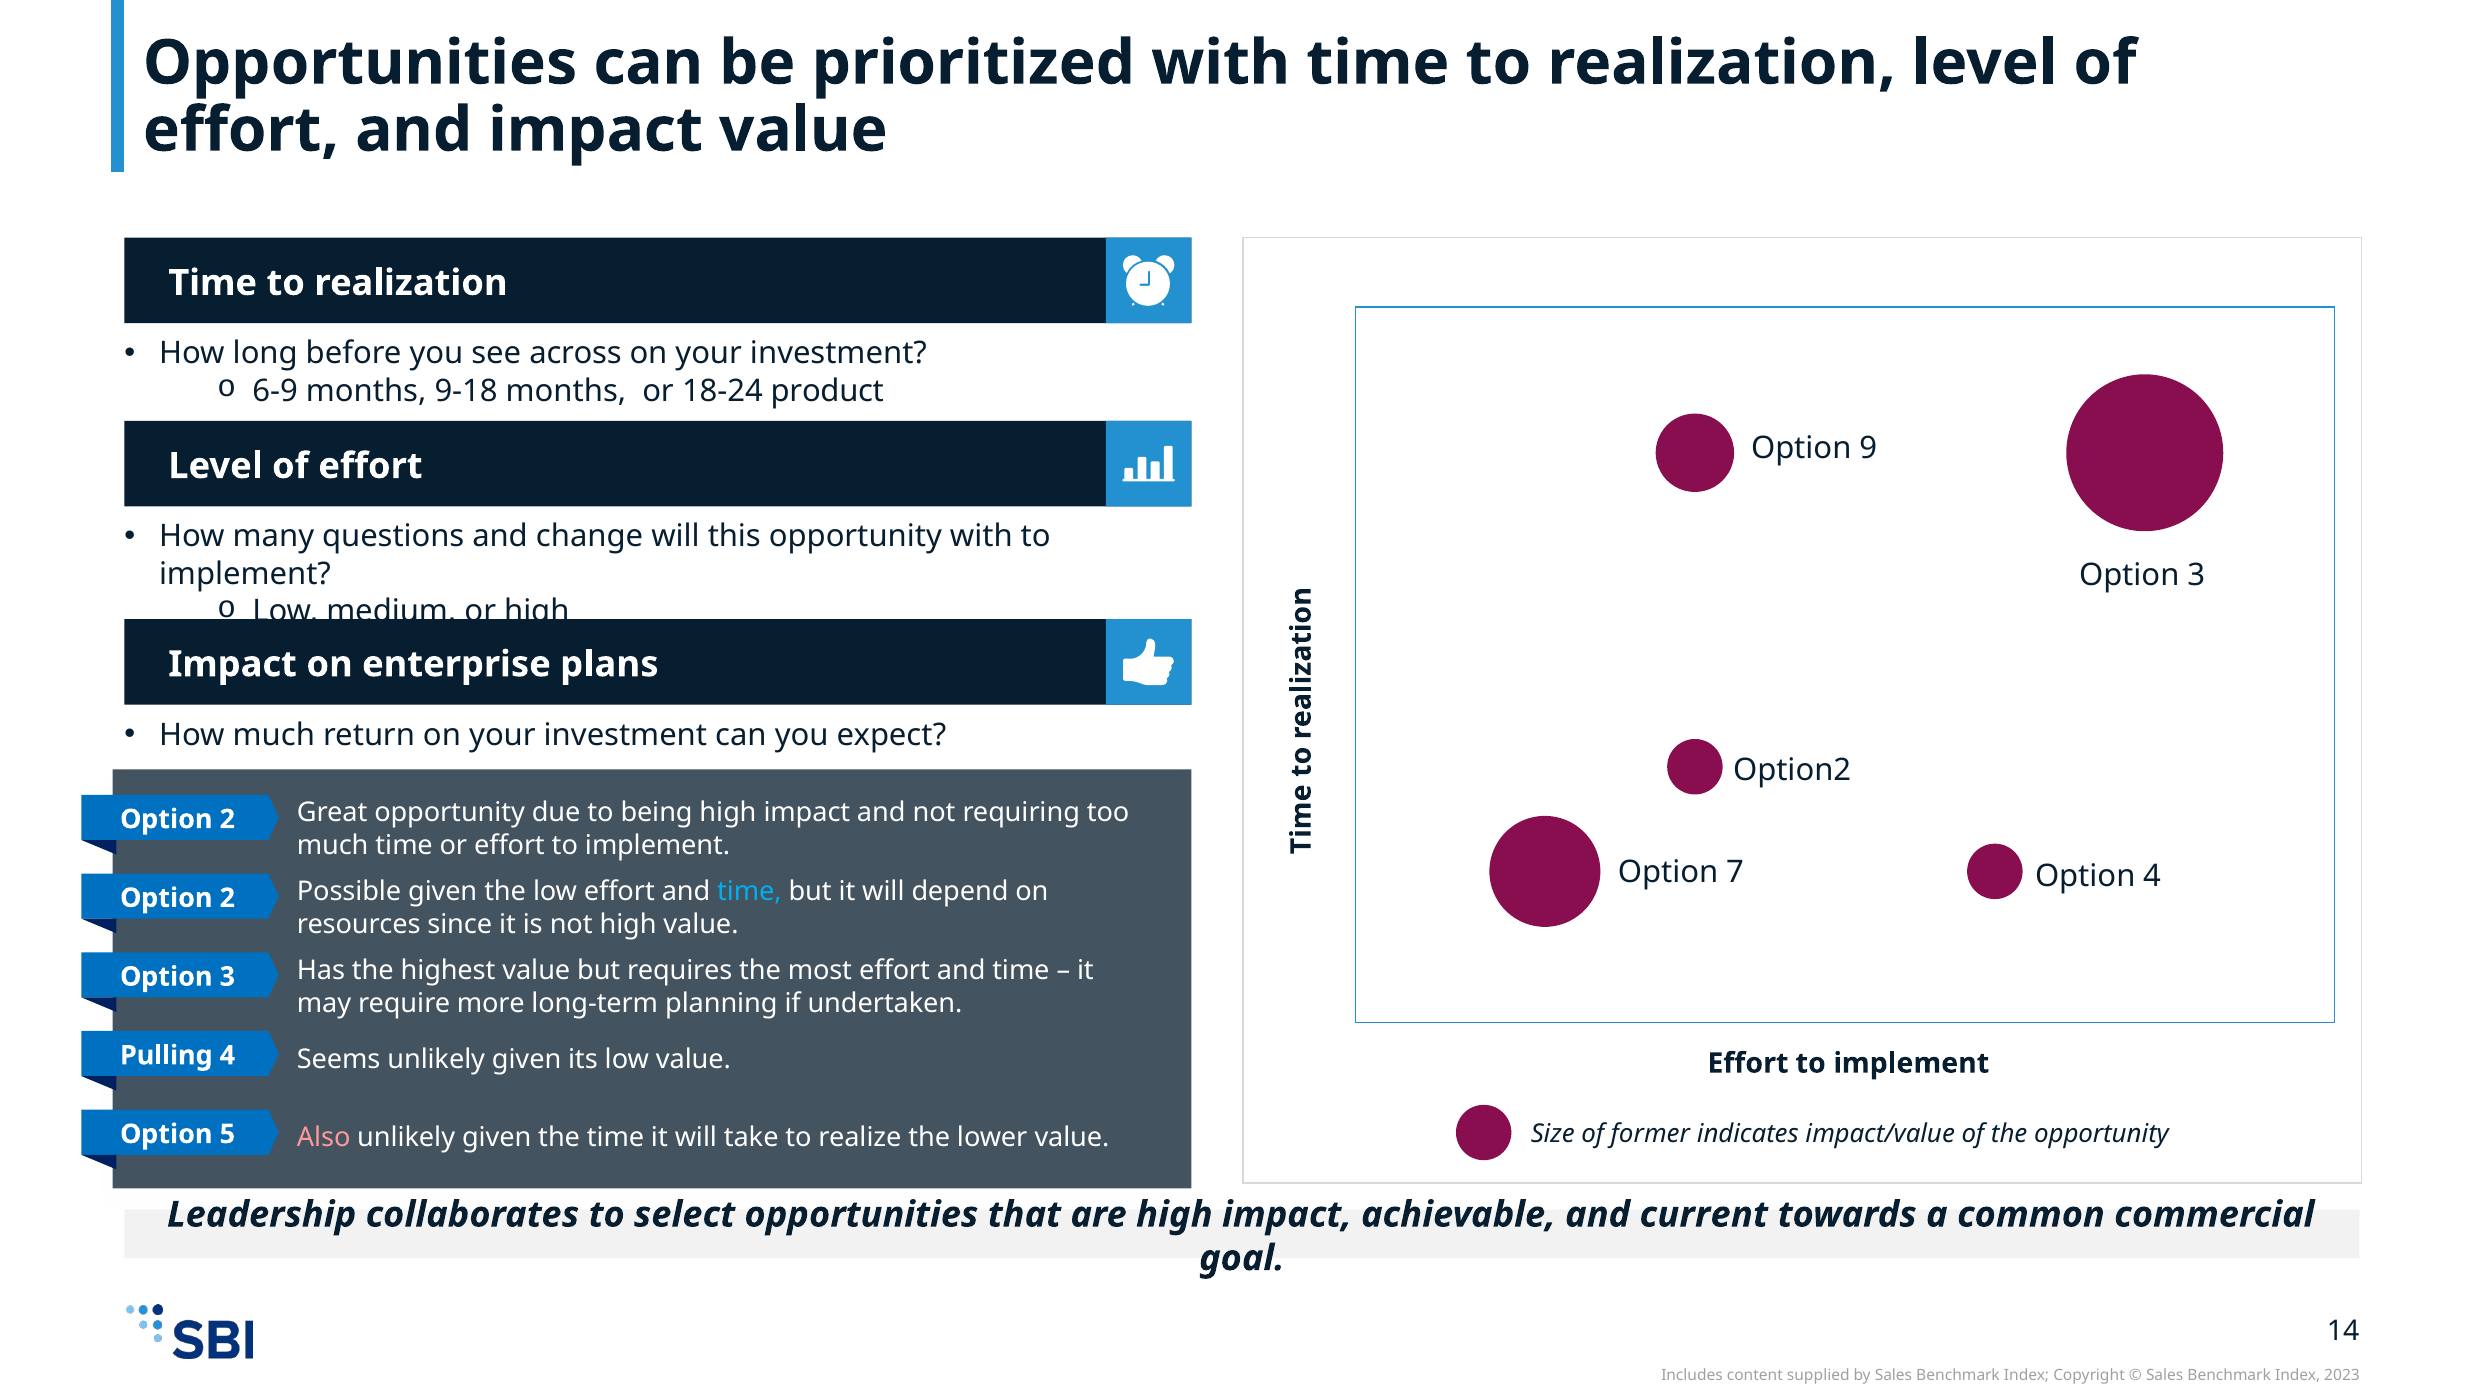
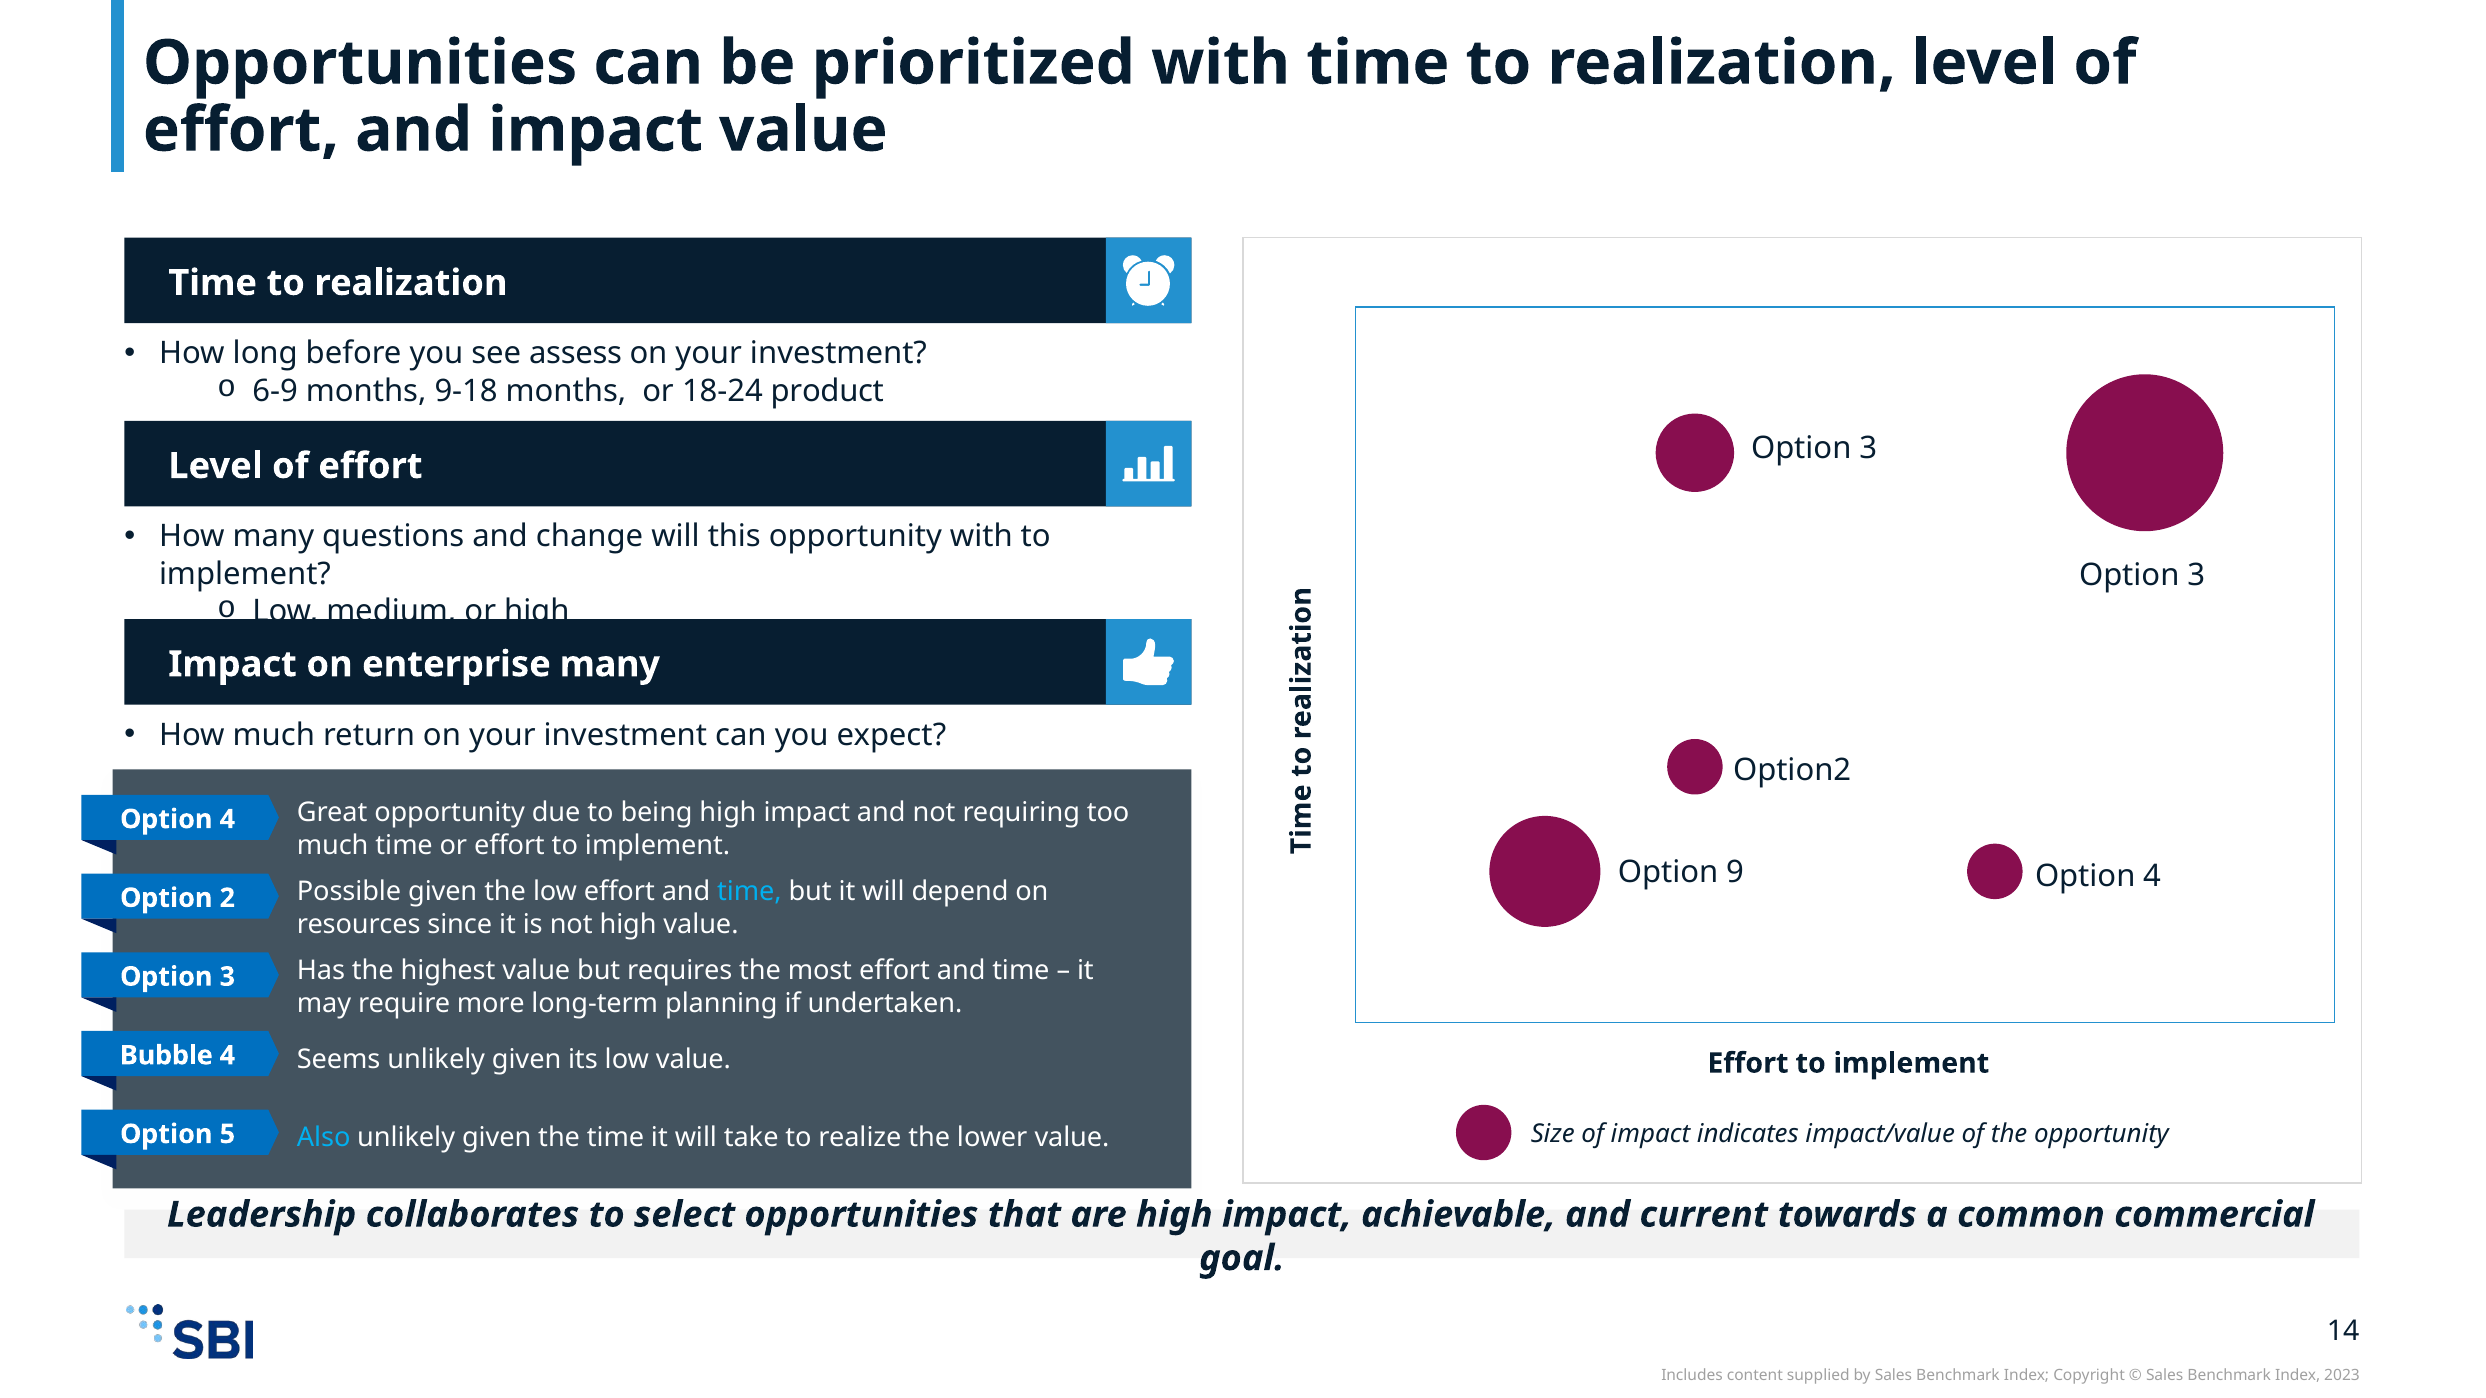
across: across -> assess (576, 354)
9: 9 -> 3 (1868, 448)
enterprise plans: plans -> many (610, 664)
2: 2 -> 4 (227, 819)
7: 7 -> 9 (1735, 873)
Pulling: Pulling -> Bubble (166, 1056)
of former: former -> impact (1650, 1135)
Also colour: pink -> light blue (324, 1138)
